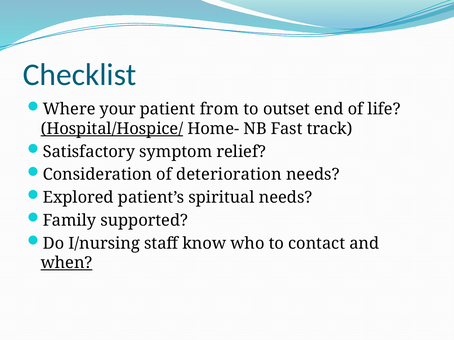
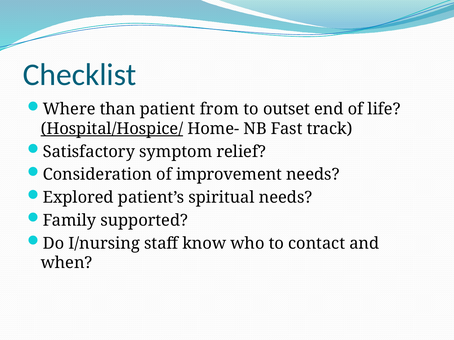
your: your -> than (118, 109)
deterioration: deterioration -> improvement (229, 175)
when underline: present -> none (67, 263)
